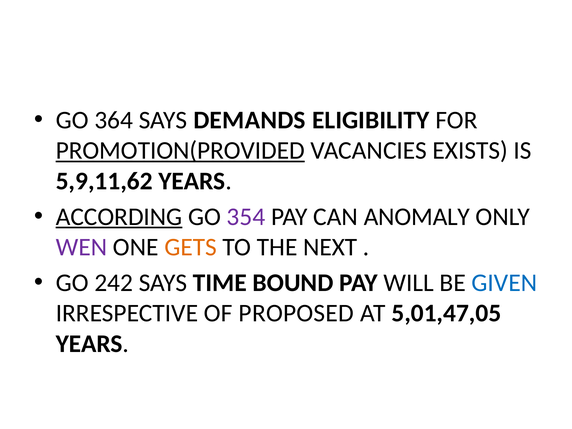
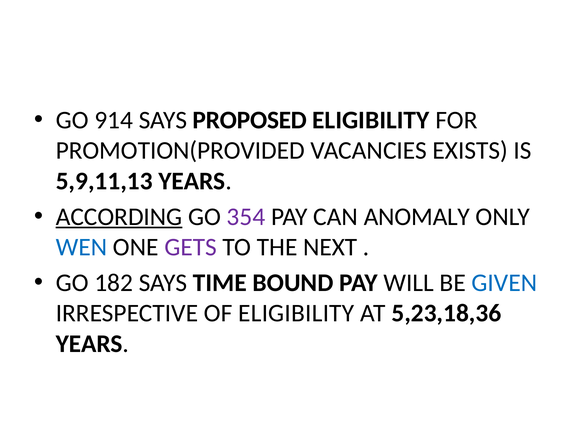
364: 364 -> 914 (114, 120)
DEMANDS: DEMANDS -> PROPOSED (250, 120)
PROMOTION(PROVIDED underline: present -> none (180, 151)
5,9,11,62: 5,9,11,62 -> 5,9,11,13 (104, 181)
WEN colour: purple -> blue (81, 247)
GETS colour: orange -> purple (191, 247)
242: 242 -> 182 (114, 283)
OF PROPOSED: PROPOSED -> ELIGIBILITY (296, 313)
5,01,47,05: 5,01,47,05 -> 5,23,18,36 (446, 313)
